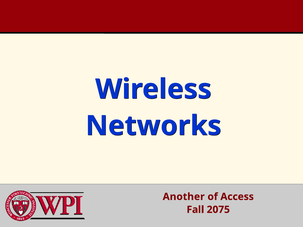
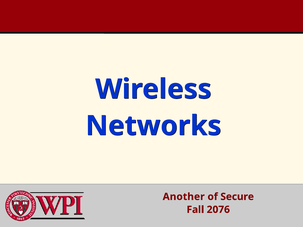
Access: Access -> Secure (237, 197)
2075: 2075 -> 2076 (218, 210)
